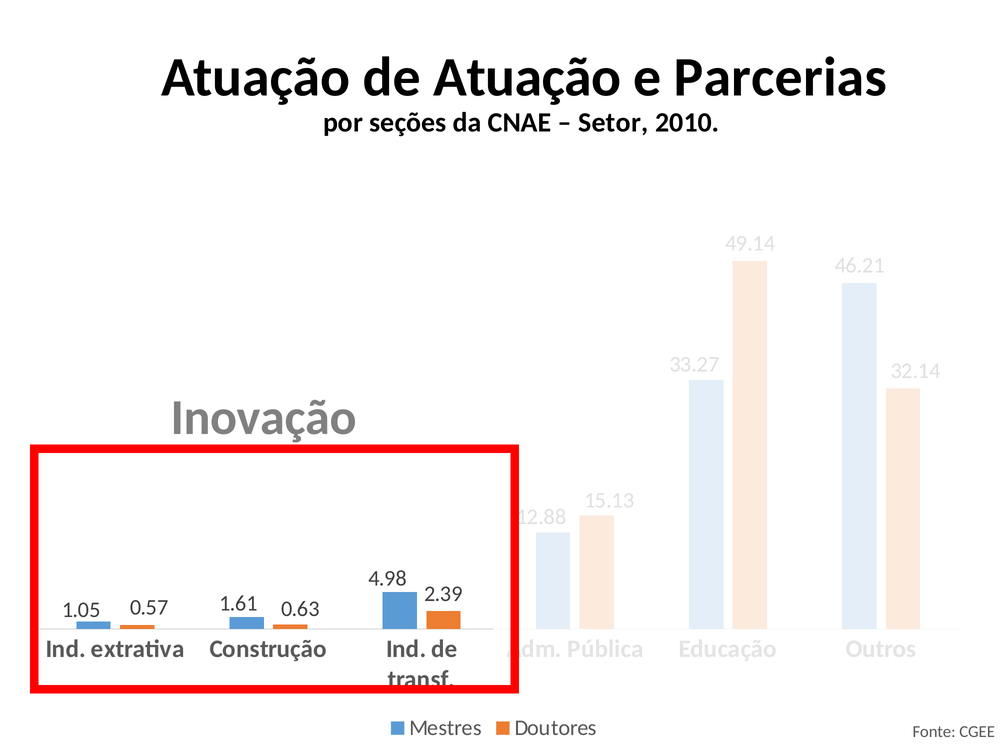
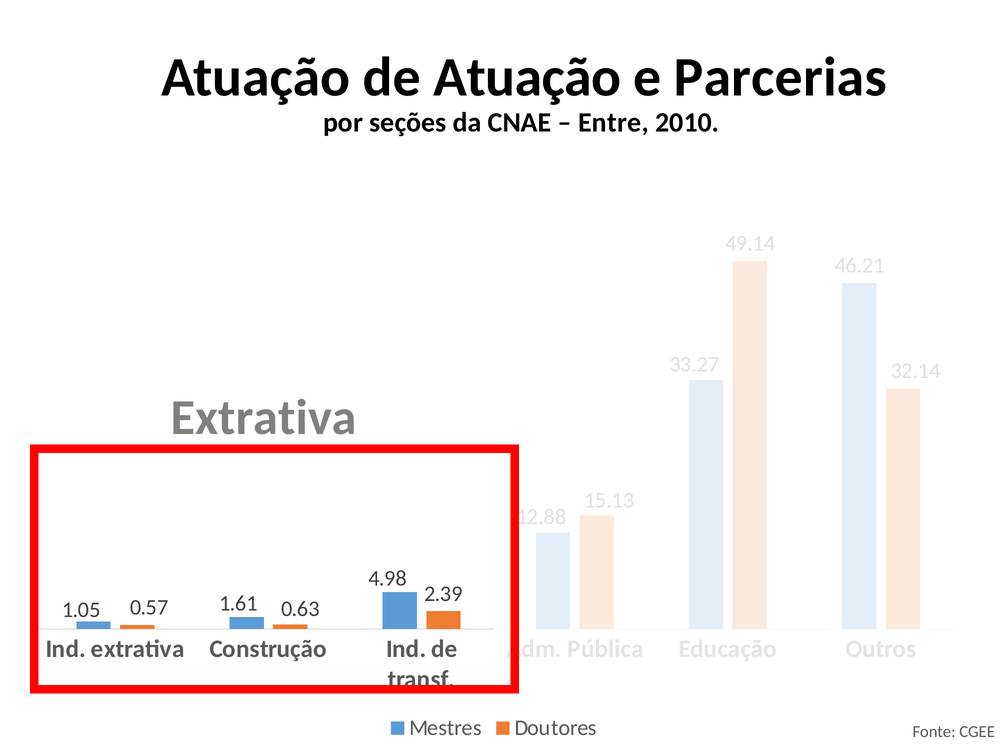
Setor: Setor -> Entre (613, 123)
Inovação: Inovação -> Extrativa (264, 418)
